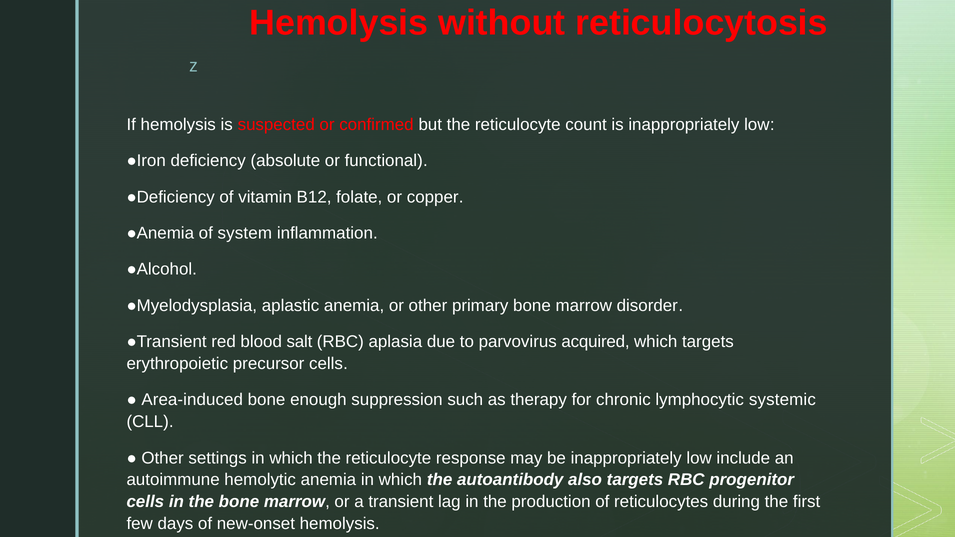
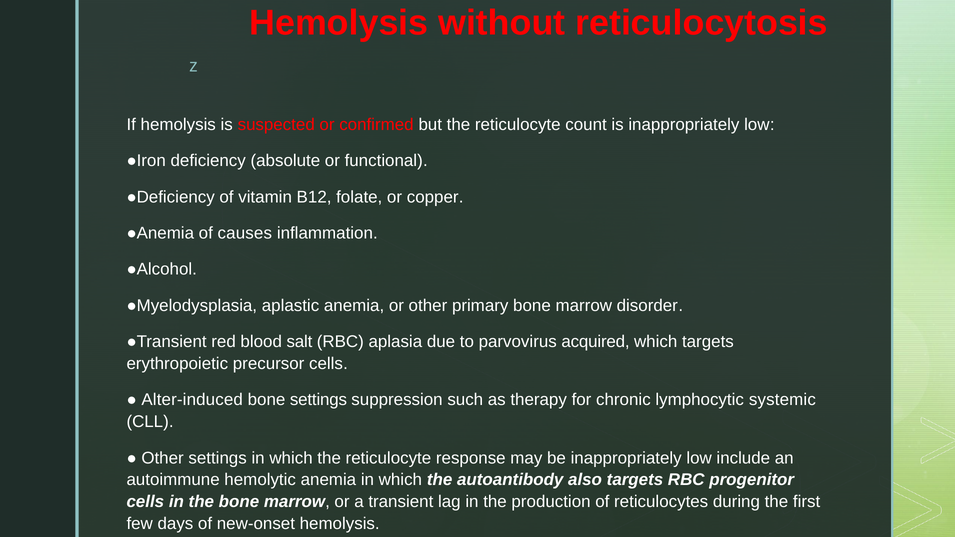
system: system -> causes (245, 233)
Area-induced: Area-induced -> Alter-induced (192, 400)
bone enough: enough -> settings (318, 400)
